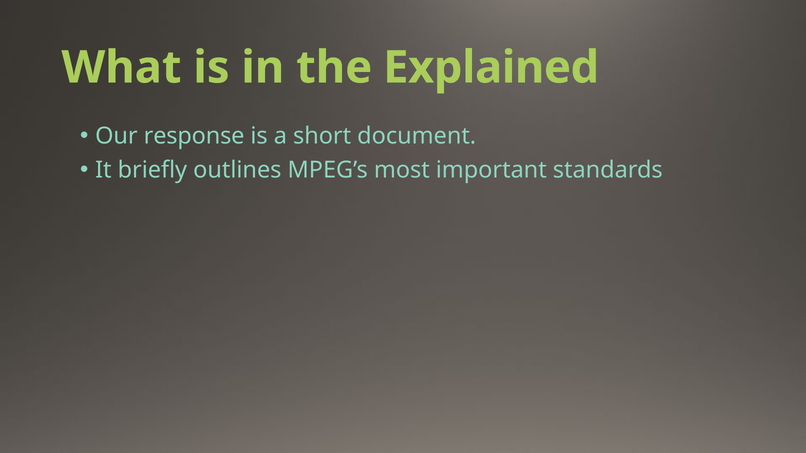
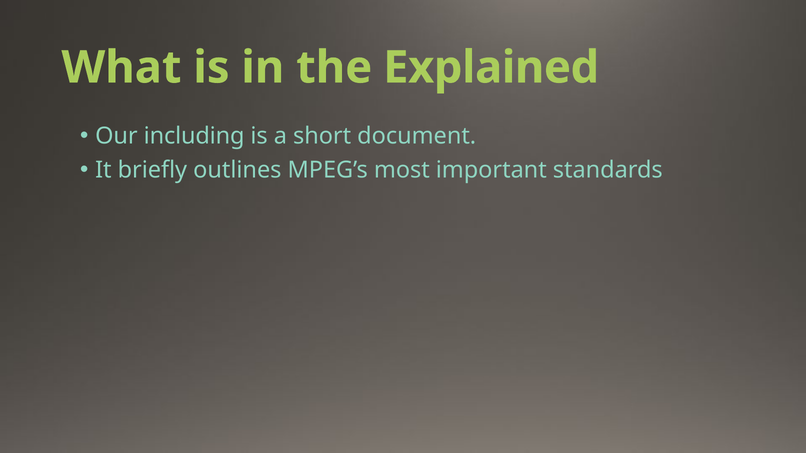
response: response -> including (194, 136)
